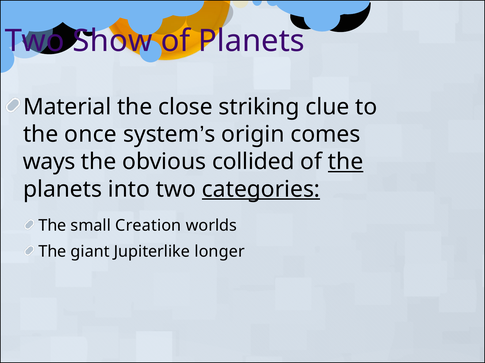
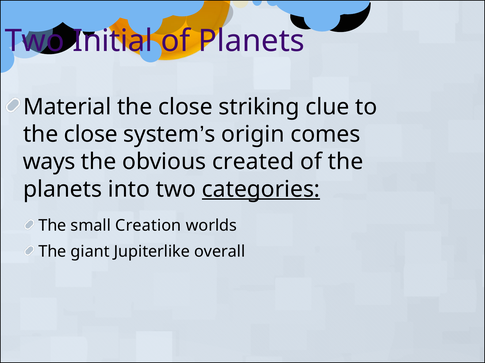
Show: Show -> Initial (113, 41)
once: once -> close (91, 135)
collided: collided -> created (253, 162)
the underline: present -> none (346, 162)
longer: longer -> overall (220, 252)
